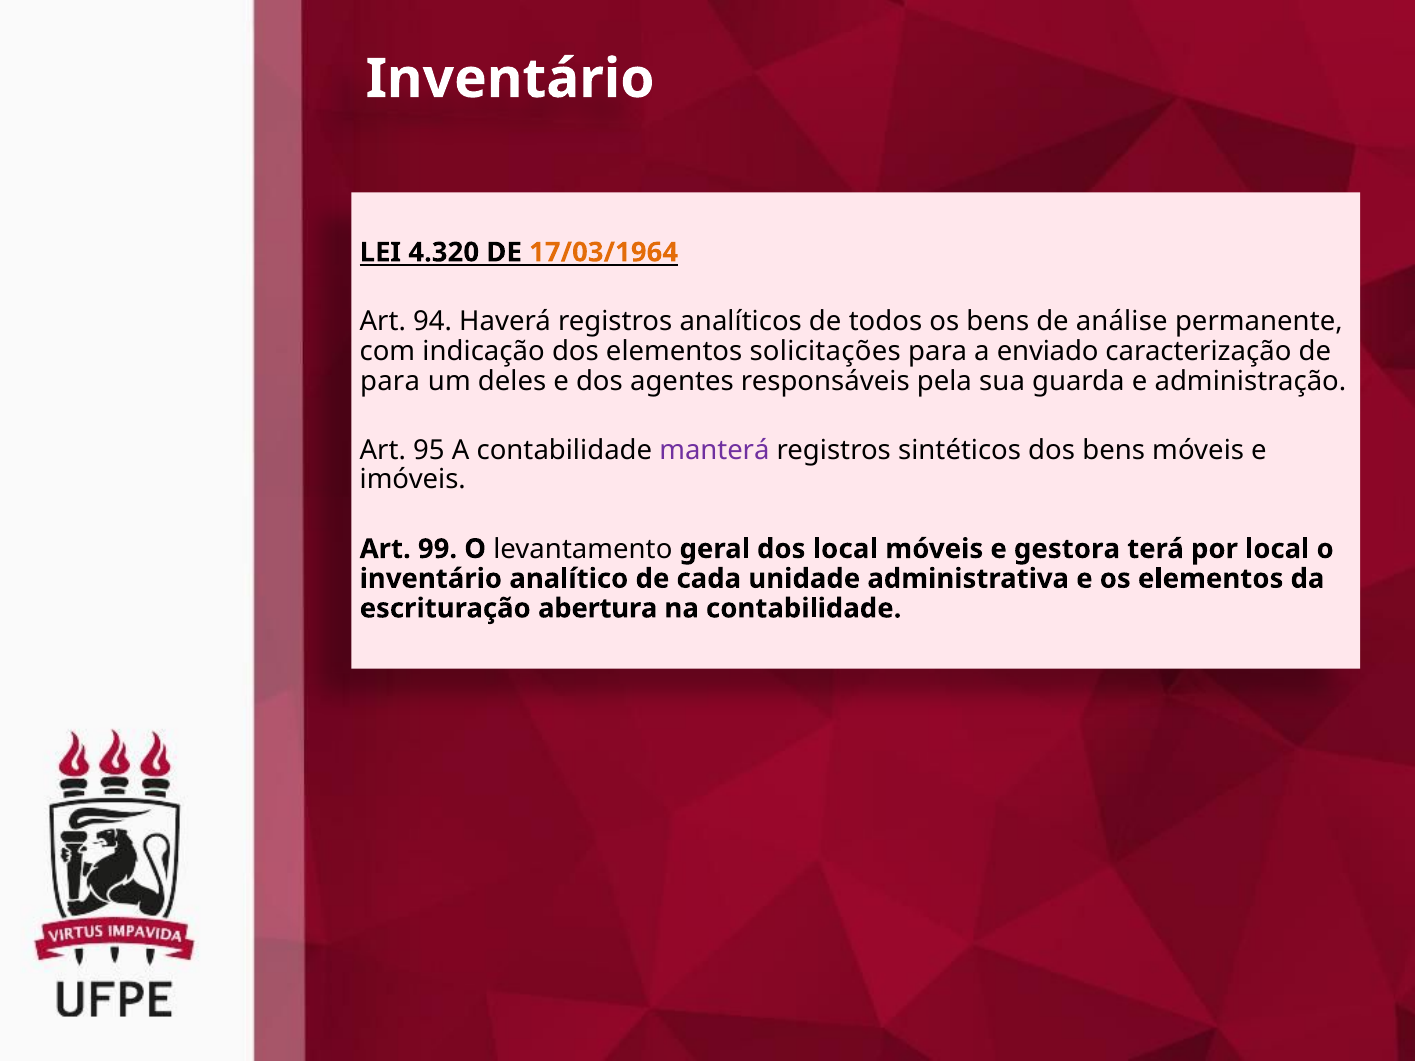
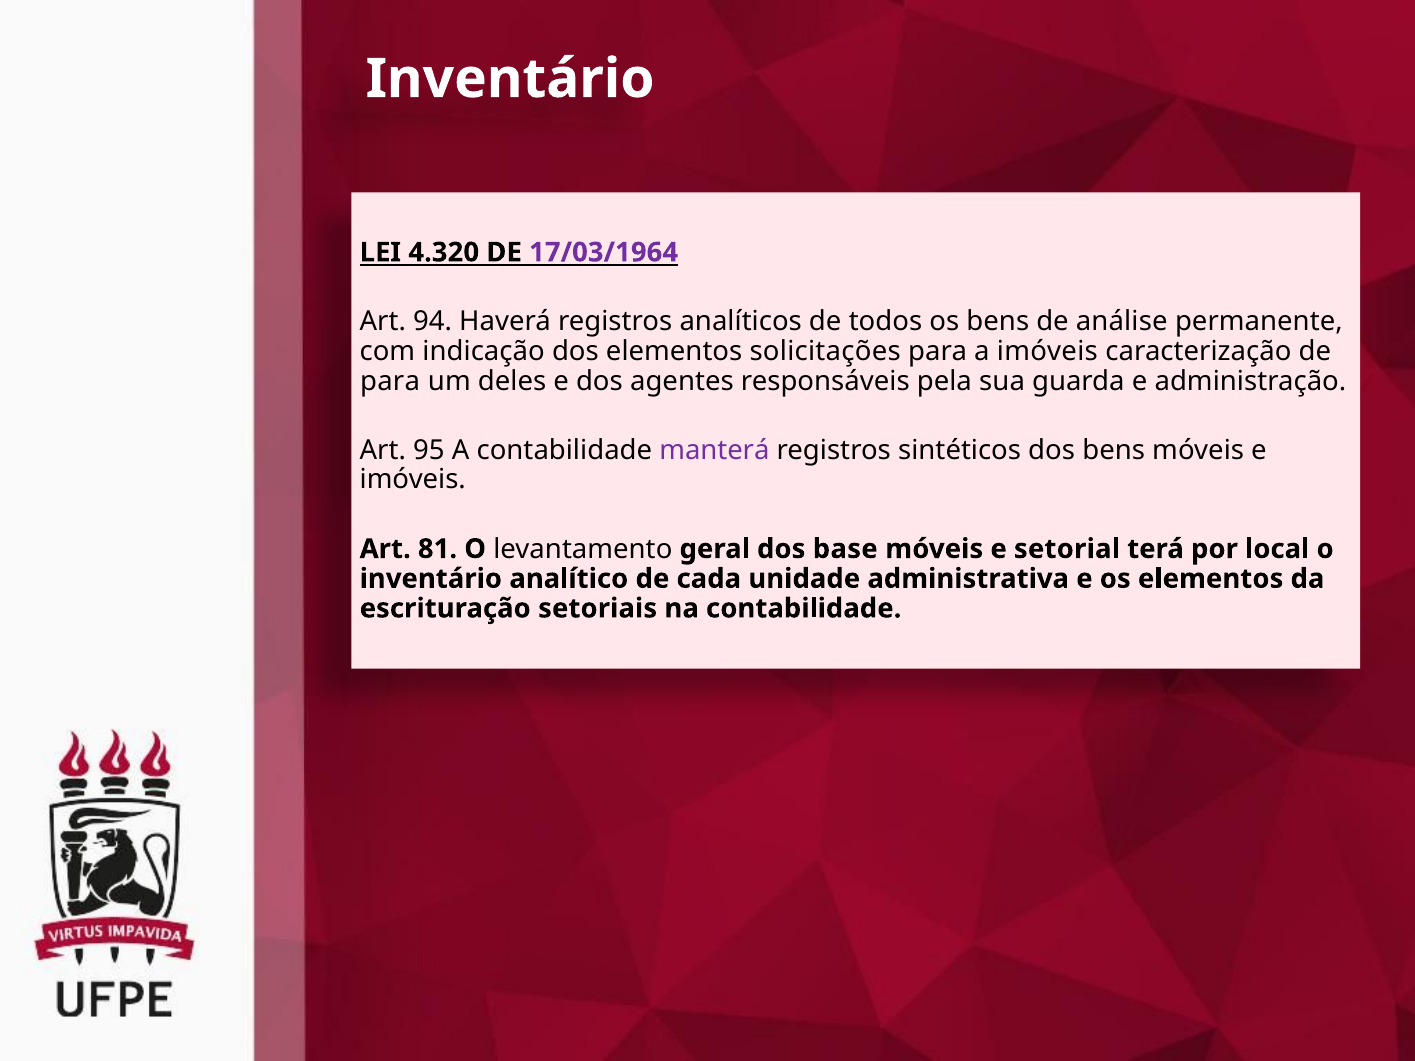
17/03/1964 colour: orange -> purple (604, 252)
a enviado: enviado -> imóveis (1047, 351)
99: 99 -> 81 (438, 549)
dos local: local -> base (845, 549)
gestora: gestora -> setorial (1067, 549)
abertura: abertura -> setoriais (598, 609)
